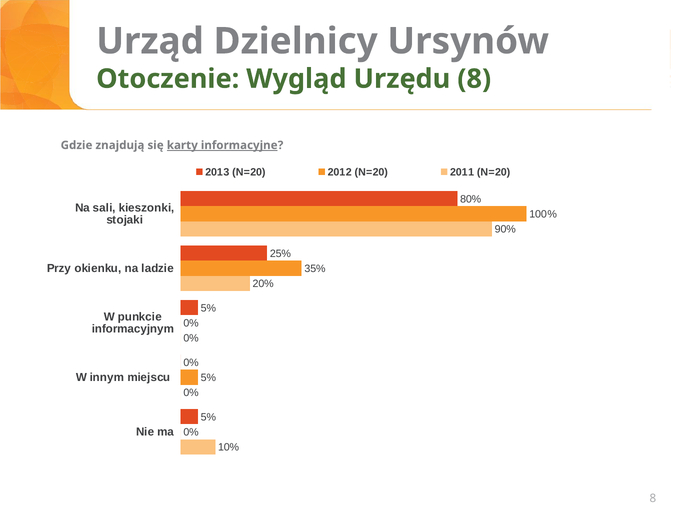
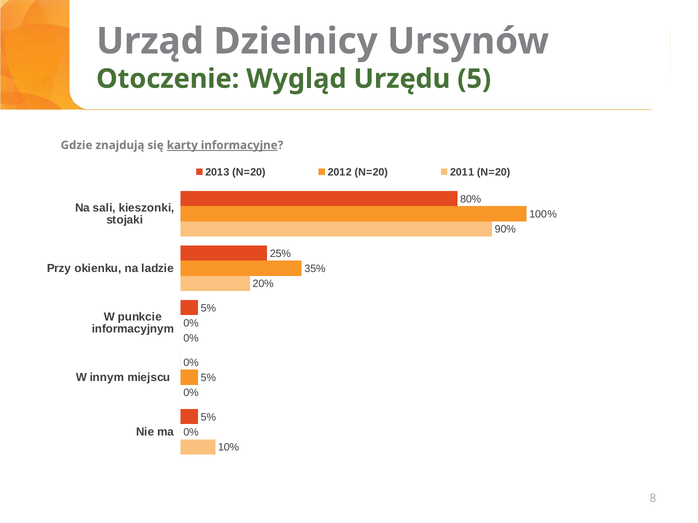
Urzędu 8: 8 -> 5 (474, 79)
